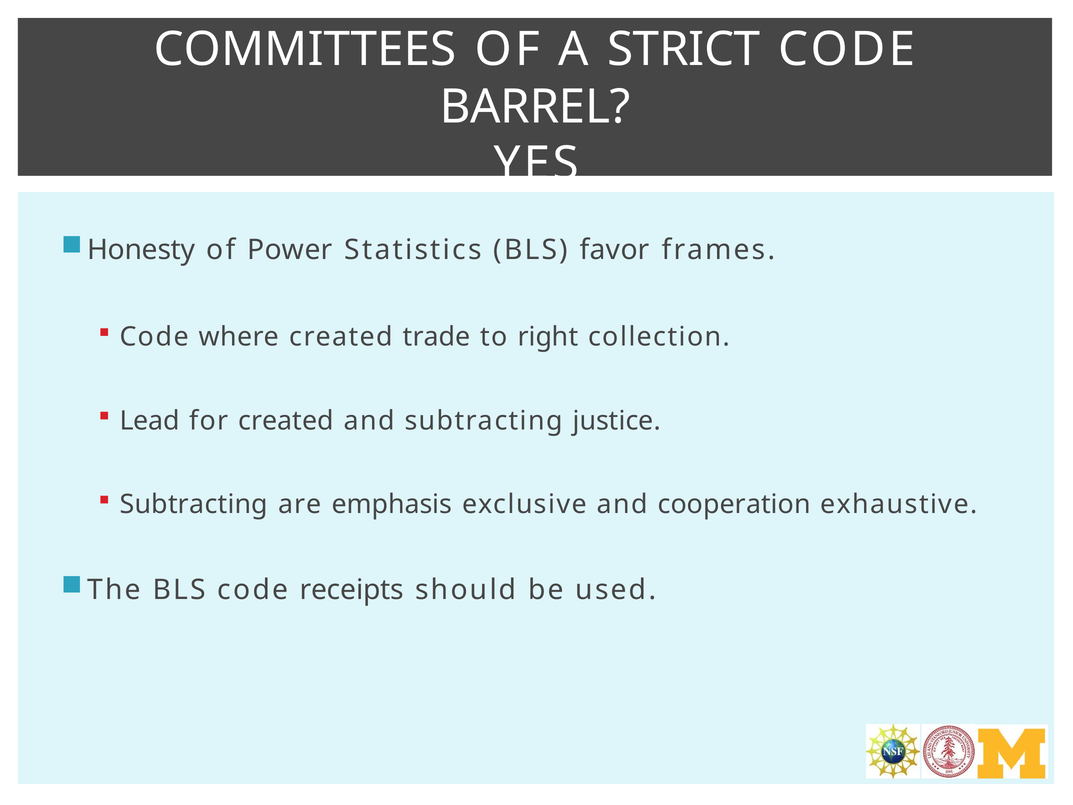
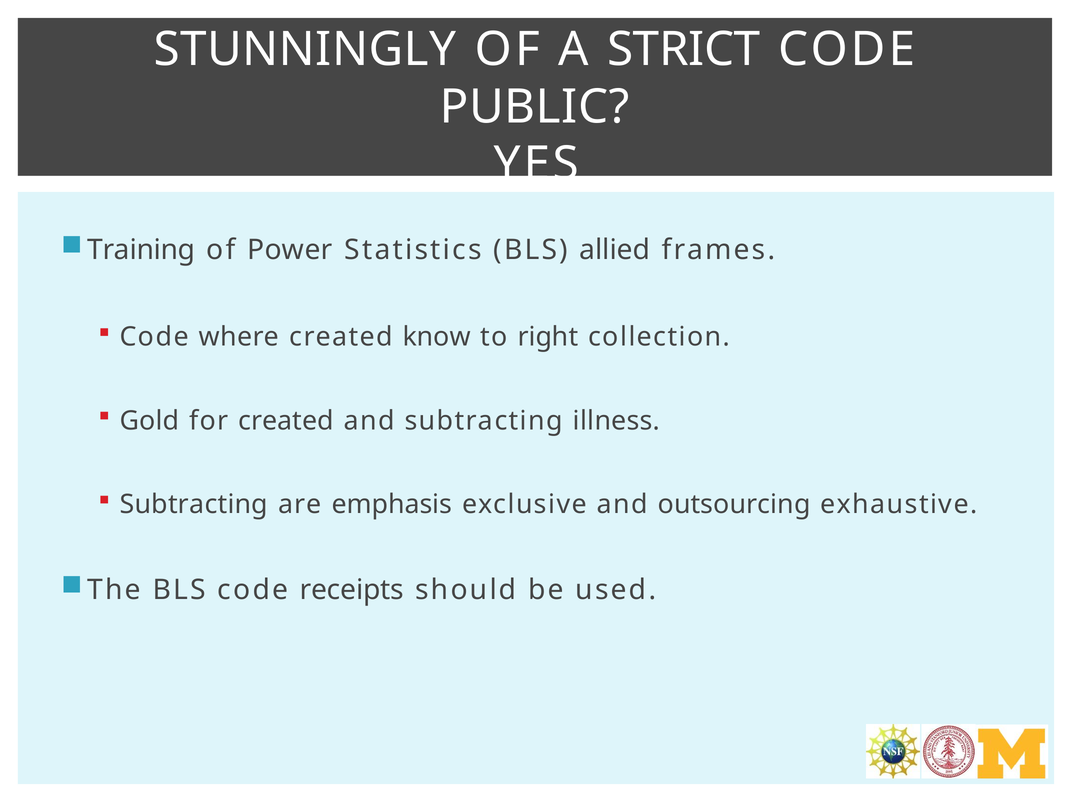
COMMITTEES: COMMITTEES -> STUNNINGLY (305, 50)
BARREL: BARREL -> PUBLIC (535, 107)
Honesty: Honesty -> Training (141, 250)
favor: favor -> allied (615, 250)
trade: trade -> know (437, 337)
Lead: Lead -> Gold (149, 421)
justice: justice -> illness (617, 421)
cooperation: cooperation -> outsourcing (734, 504)
